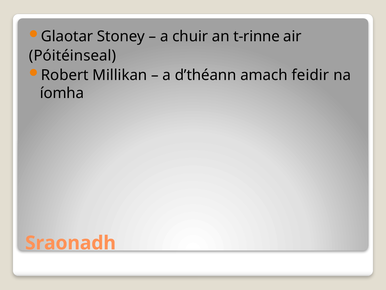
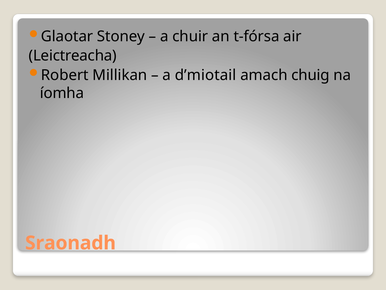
t-rinne: t-rinne -> t-fórsa (256, 36)
Póitéinseal: Póitéinseal -> Leictreacha (73, 56)
d’théann: d’théann -> d’miotail (206, 75)
feidir: feidir -> chuig (311, 75)
